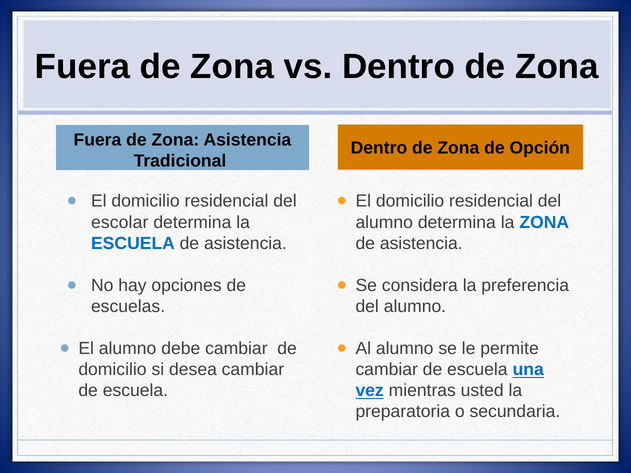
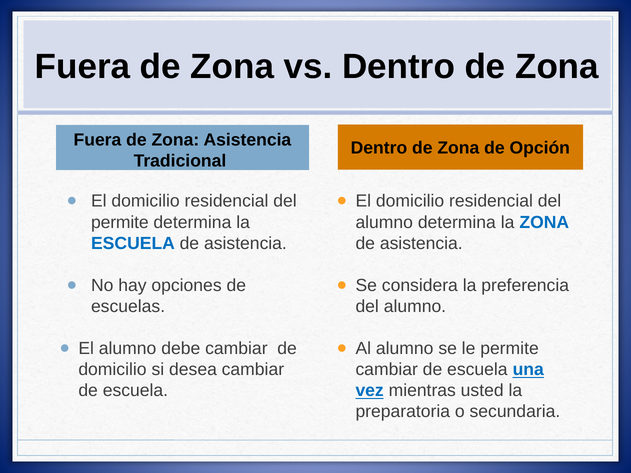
escolar: escolar -> permite (120, 222)
